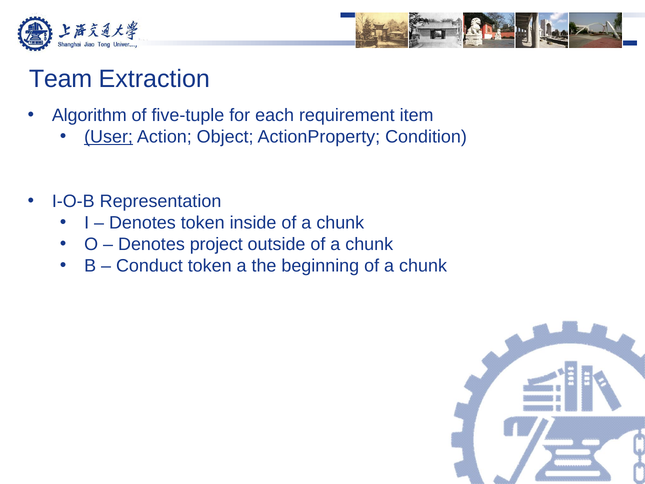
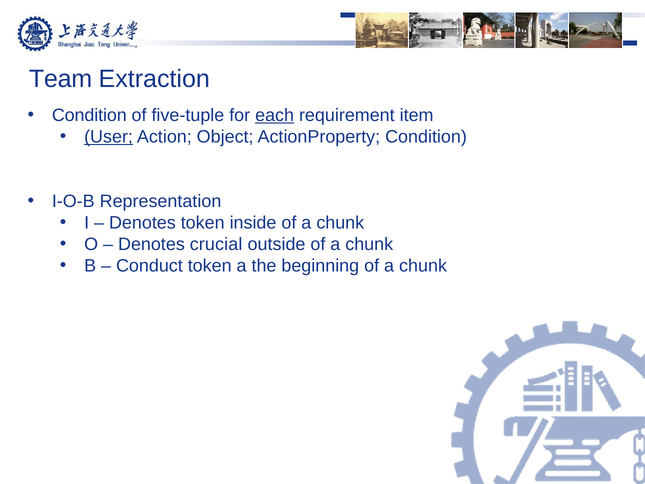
Algorithm: Algorithm -> Condition (89, 115)
each underline: none -> present (275, 115)
project: project -> crucial (216, 244)
